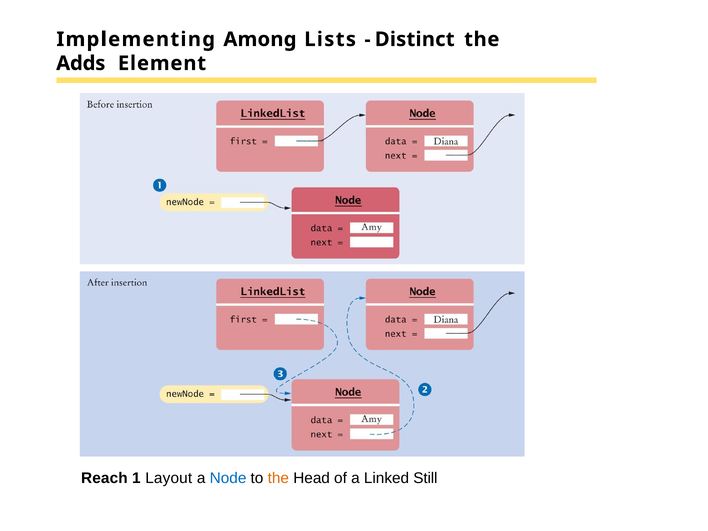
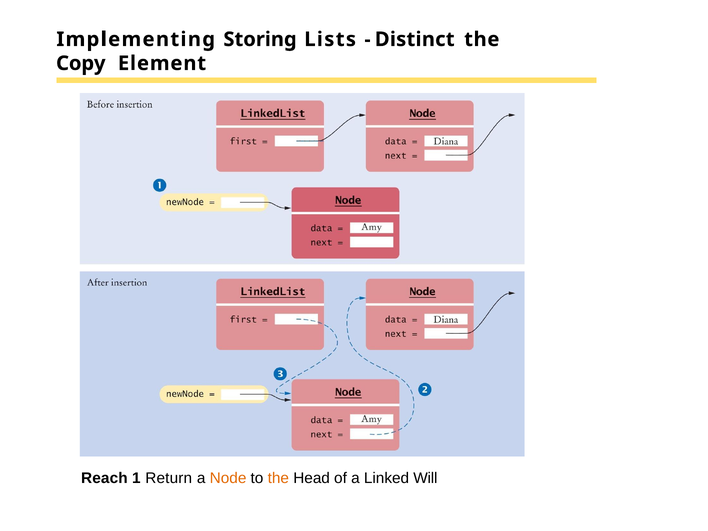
Among: Among -> Storing (260, 39)
Adds: Adds -> Copy (81, 63)
Layout: Layout -> Return (169, 478)
Node colour: blue -> orange (228, 478)
Still: Still -> Will (425, 478)
